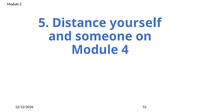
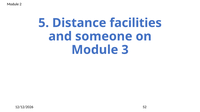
yourself: yourself -> facilities (136, 23)
4: 4 -> 3 (125, 50)
